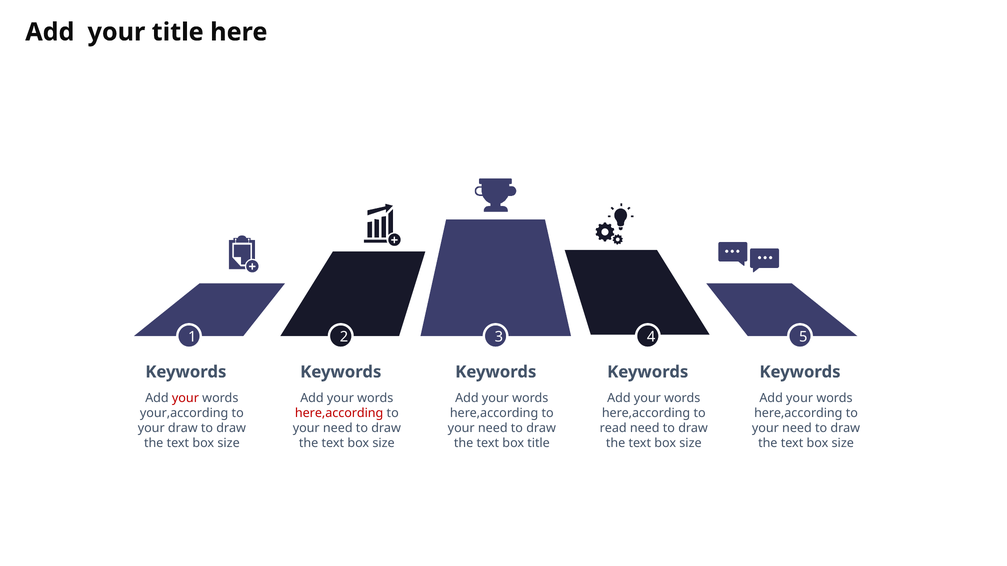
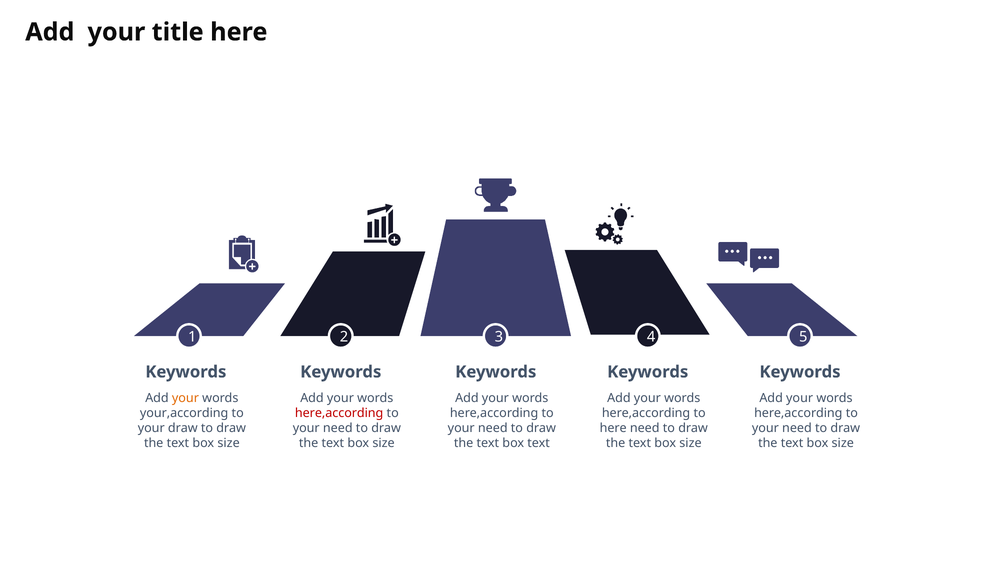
your colour: red -> orange (185, 398)
read: read -> here (613, 428)
box title: title -> text (539, 444)
